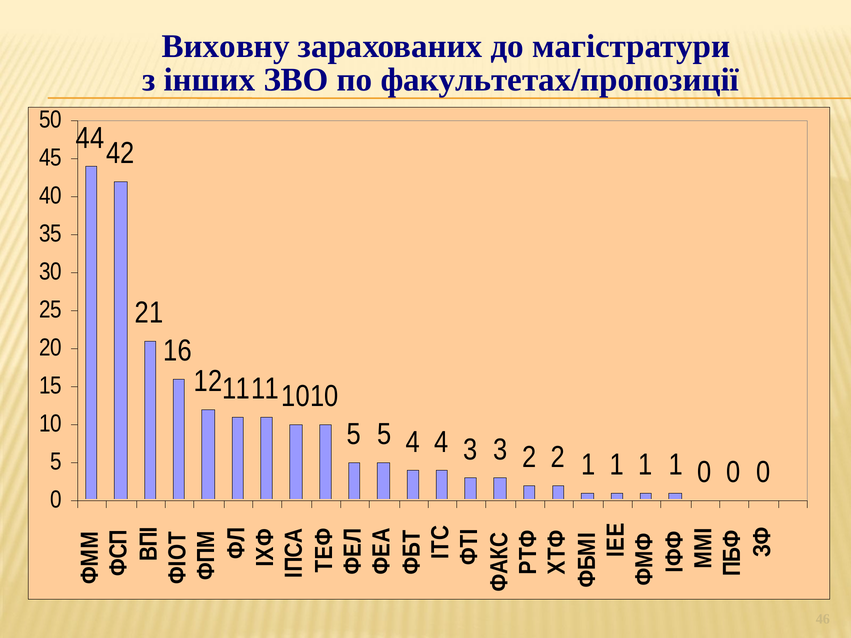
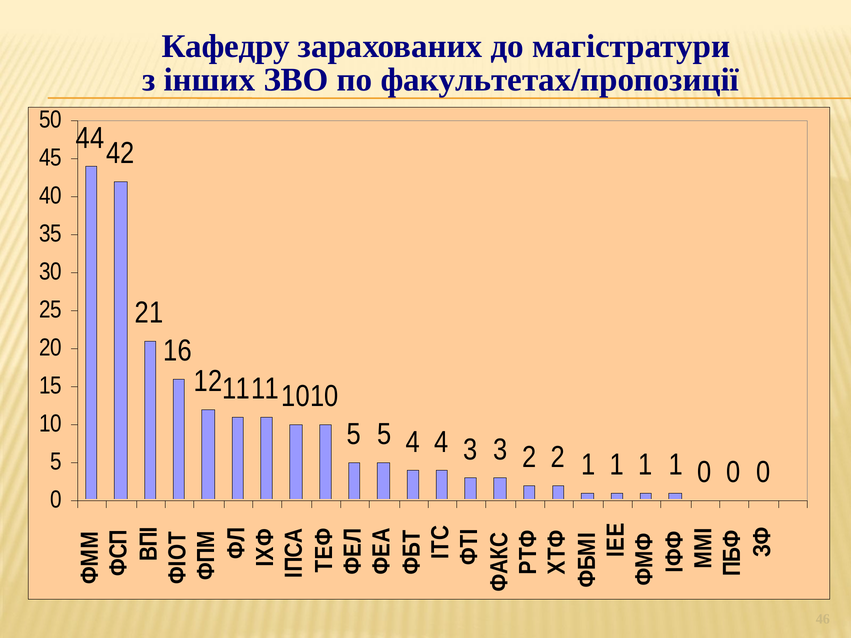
Виховну: Виховну -> Кафедру (226, 46)
